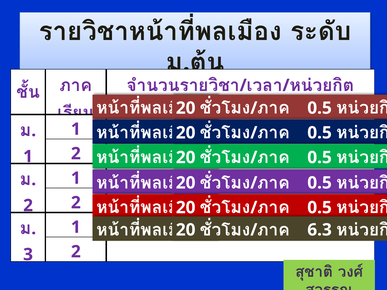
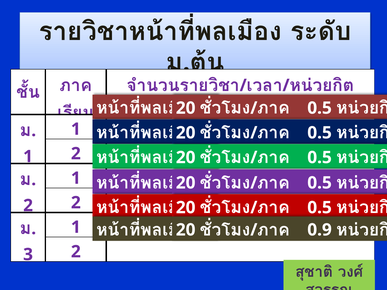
6.3: 6.3 -> 0.9 (320, 230)
